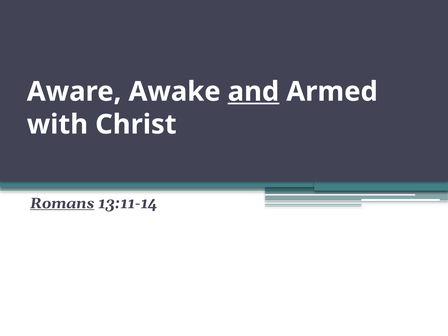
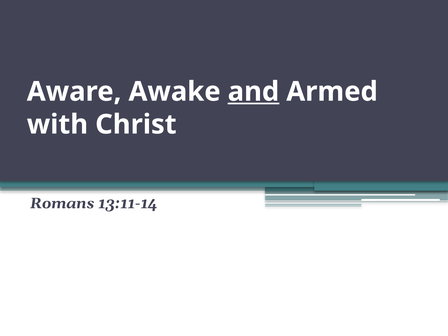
Romans underline: present -> none (62, 203)
